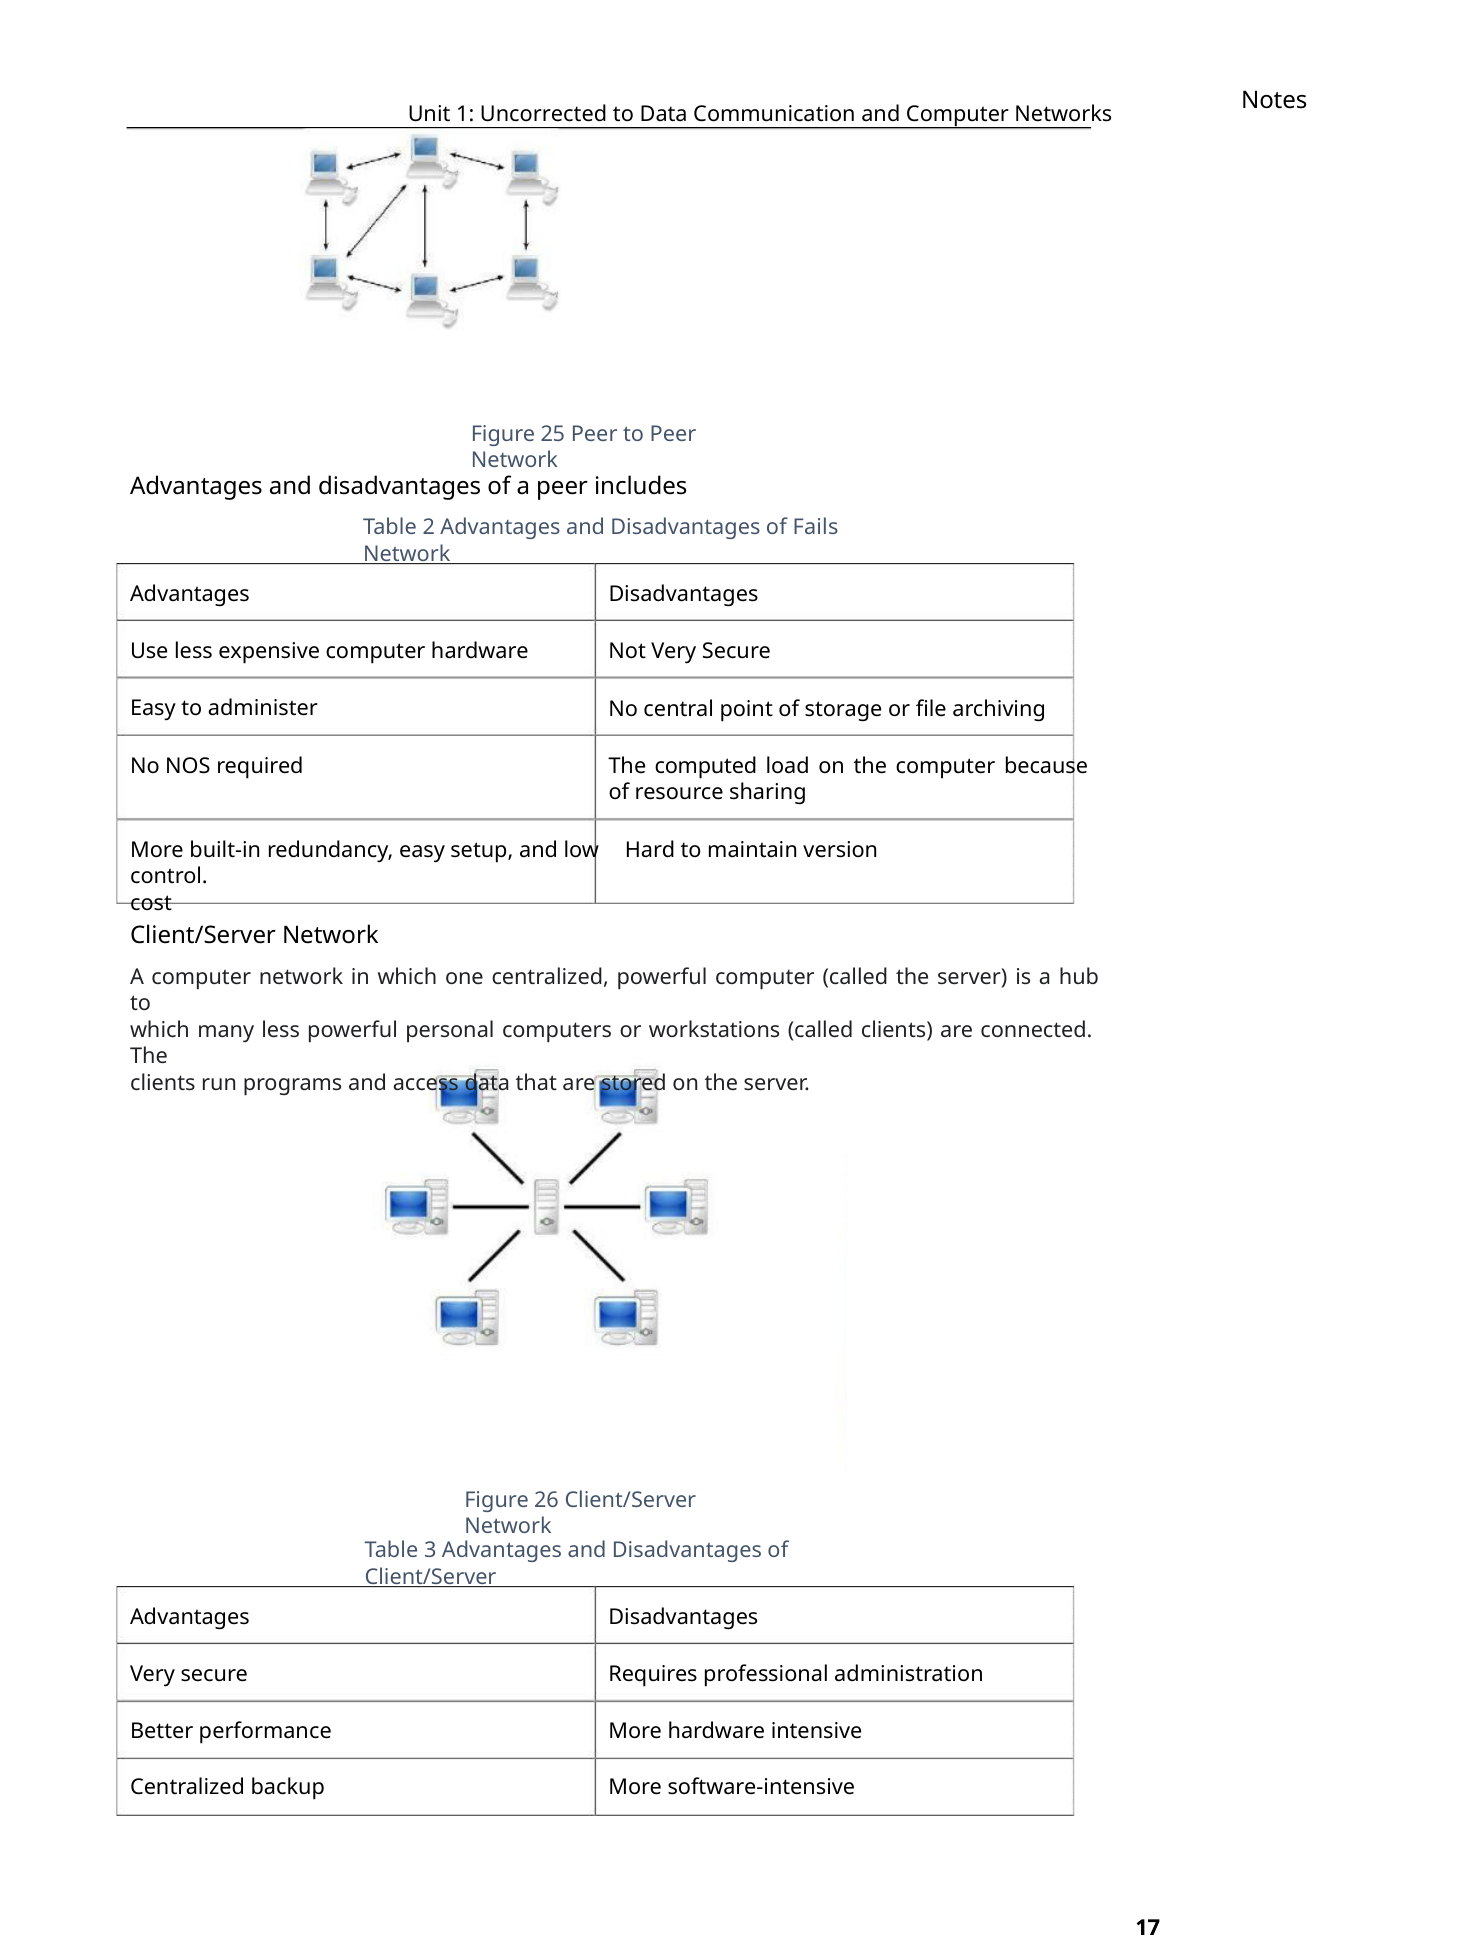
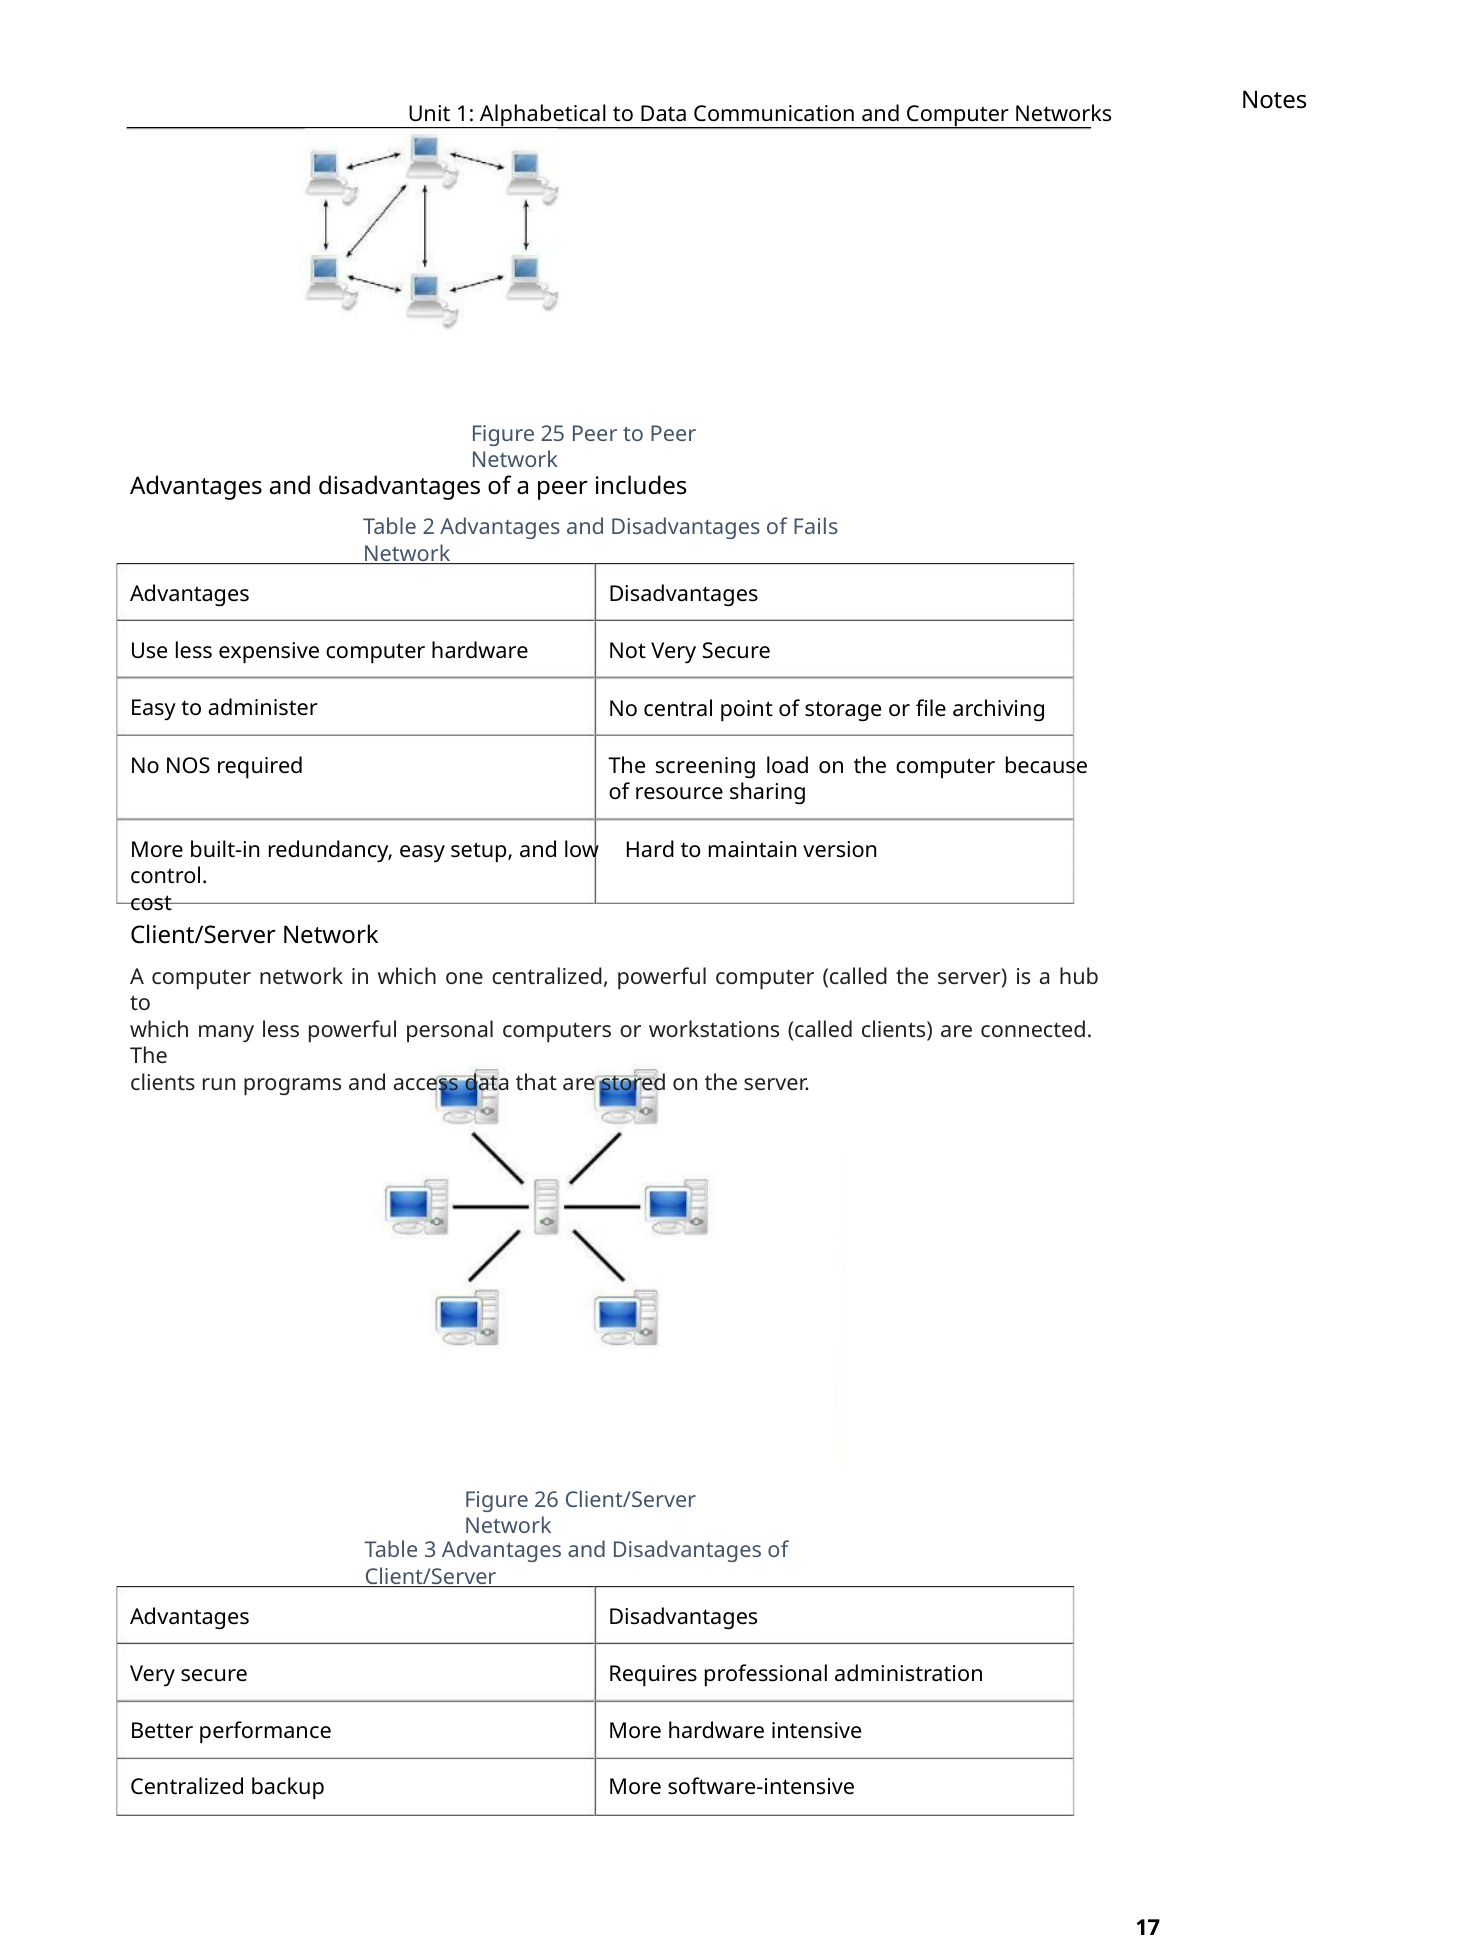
Uncorrected: Uncorrected -> Alphabetical (544, 114)
computed: computed -> screening (706, 766)
